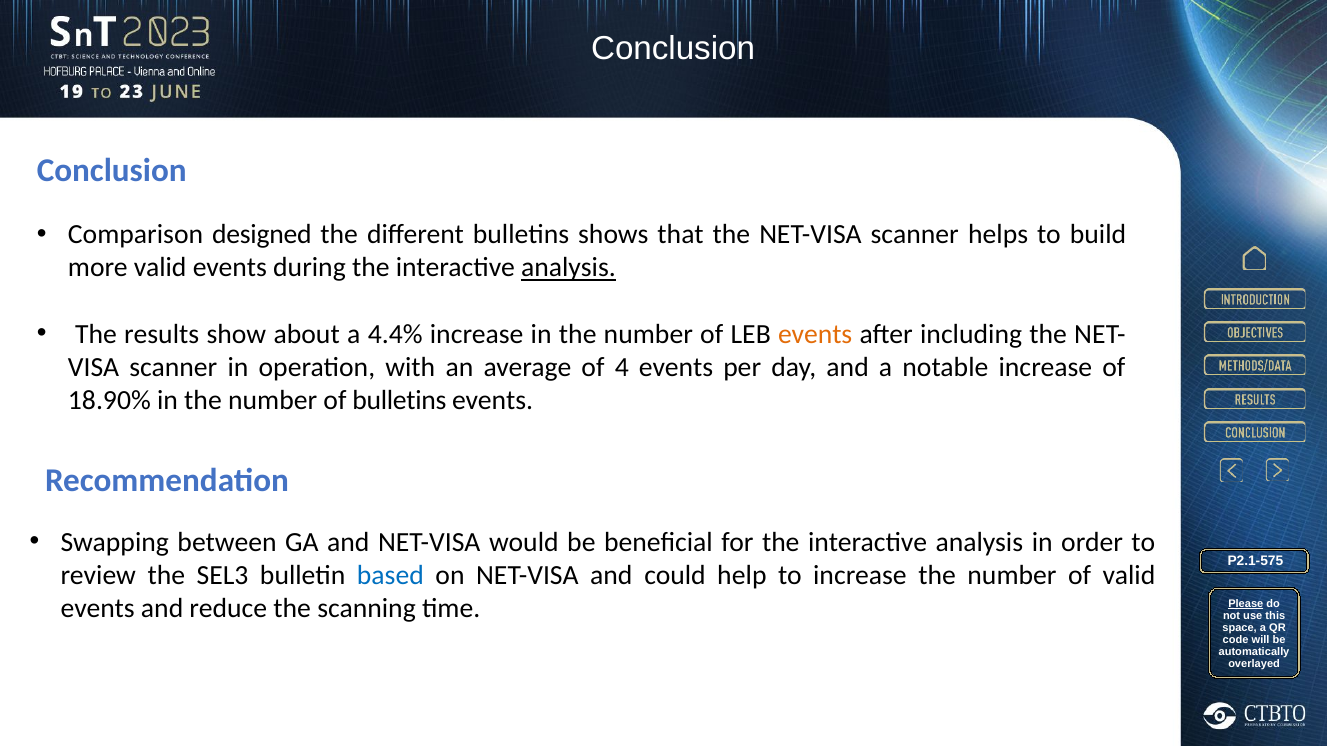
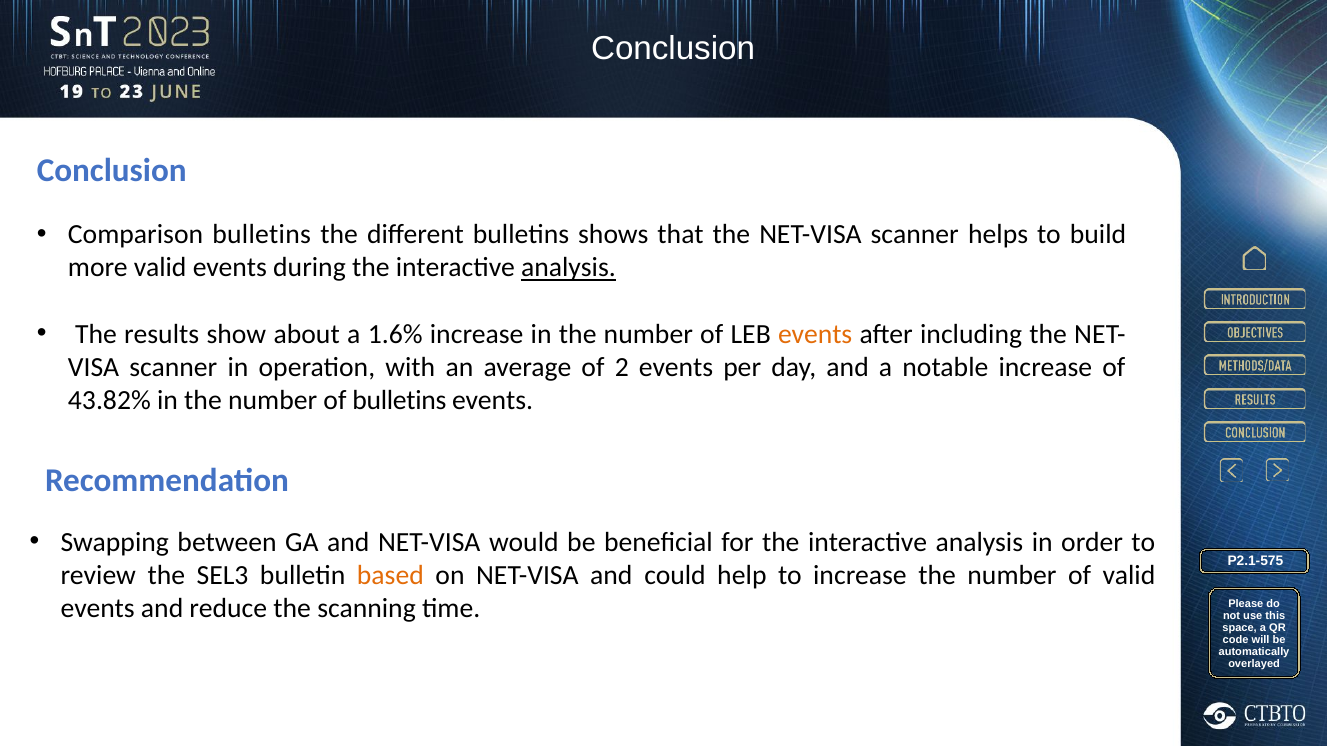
Comparison designed: designed -> bulletins (262, 235)
4.4%: 4.4% -> 1.6% (395, 334)
4: 4 -> 2 (622, 368)
18.90%: 18.90% -> 43.82% (109, 401)
based colour: blue -> orange (390, 575)
Please underline: present -> none (1246, 604)
